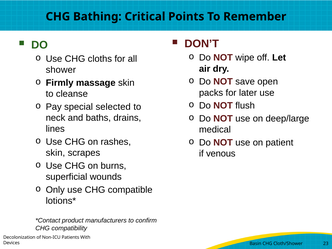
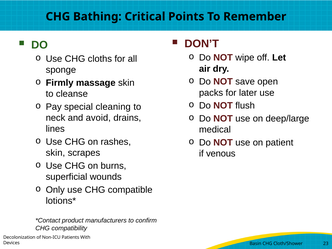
shower: shower -> sponge (61, 70)
selected: selected -> cleaning (113, 107)
baths: baths -> avoid (98, 118)
